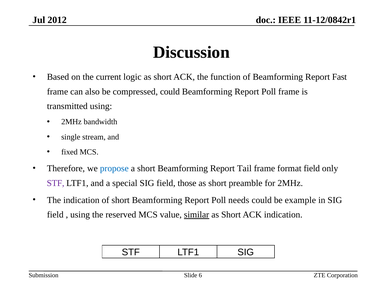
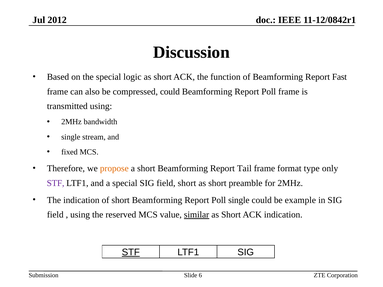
the current: current -> special (109, 77)
propose colour: blue -> orange (114, 169)
format field: field -> type (312, 169)
field those: those -> short (187, 183)
Poll needs: needs -> single (239, 200)
STF underline: none -> present (131, 253)
